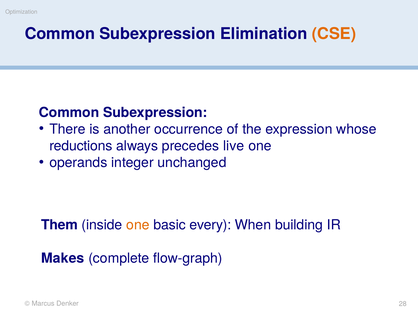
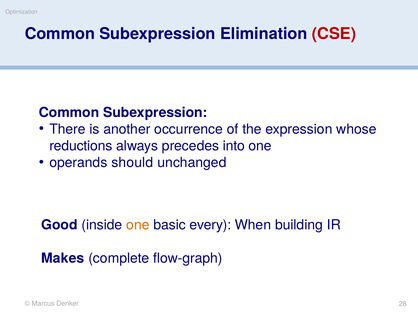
CSE colour: orange -> red (334, 34)
live: live -> into (234, 146)
integer: integer -> should (132, 163)
Them: Them -> Good (59, 225)
